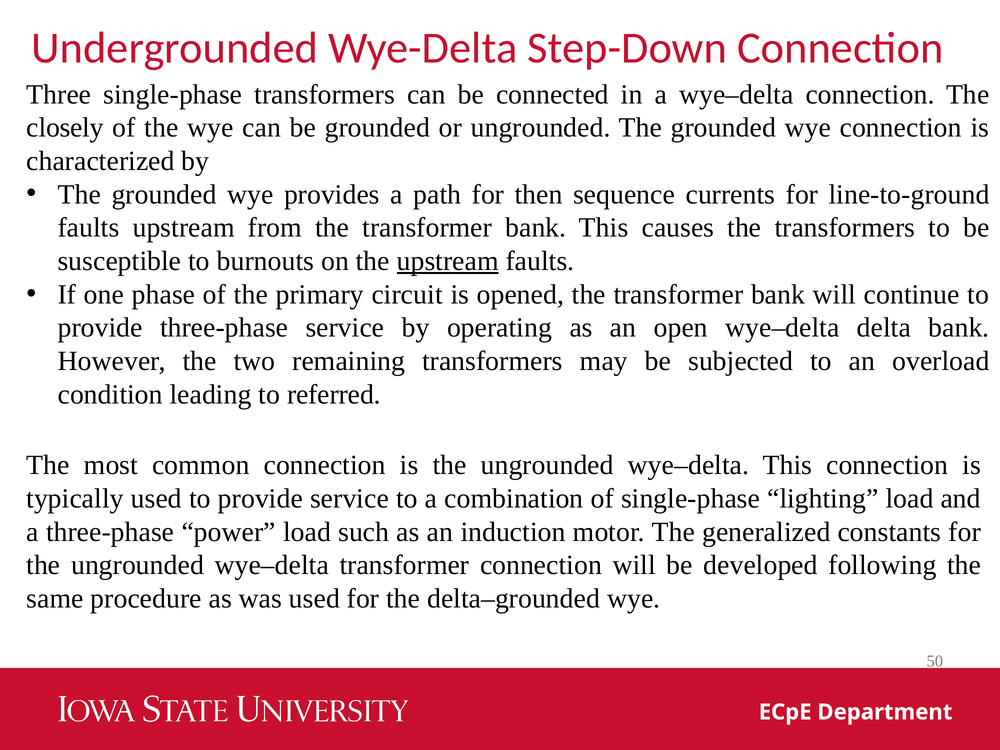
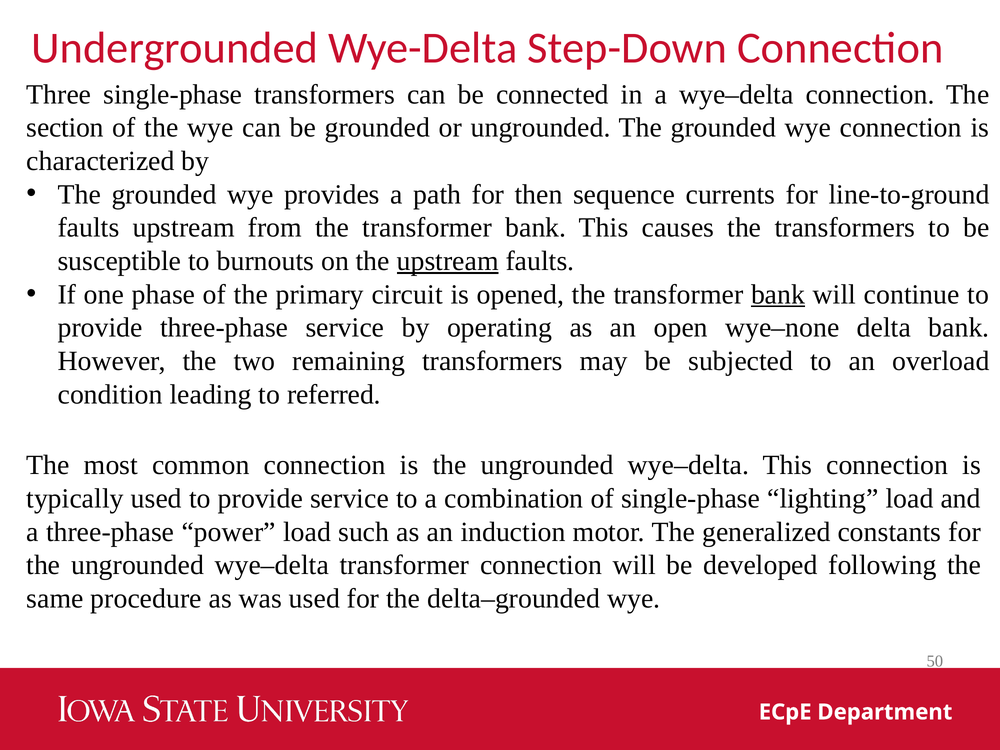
closely: closely -> section (65, 128)
bank underline: none -> present (778, 294)
open wye–delta: wye–delta -> wye–none (782, 328)
